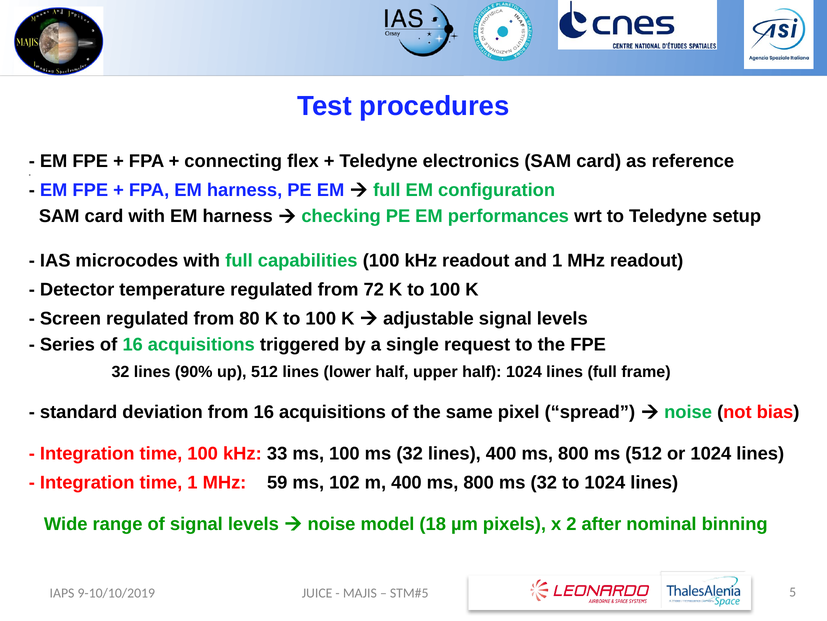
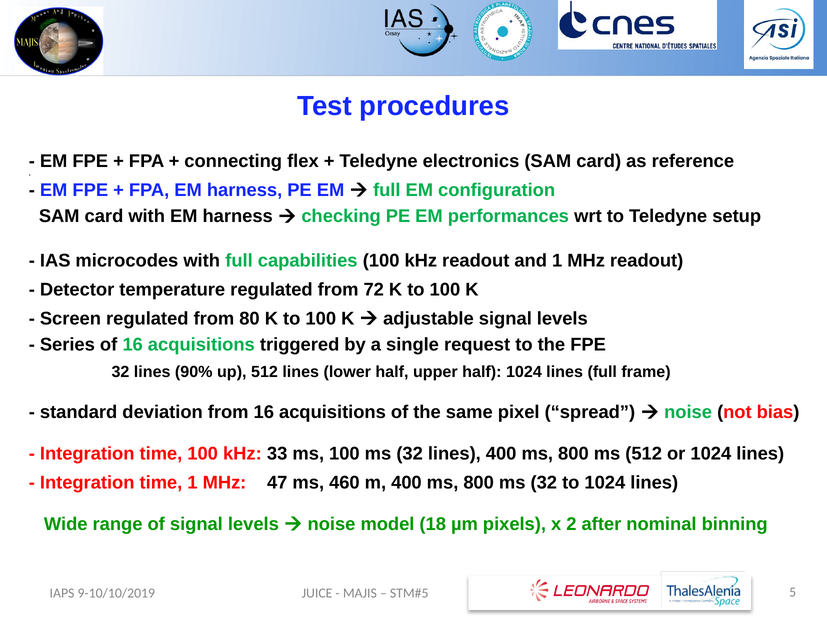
59: 59 -> 47 (277, 482)
102: 102 -> 460 (344, 482)
